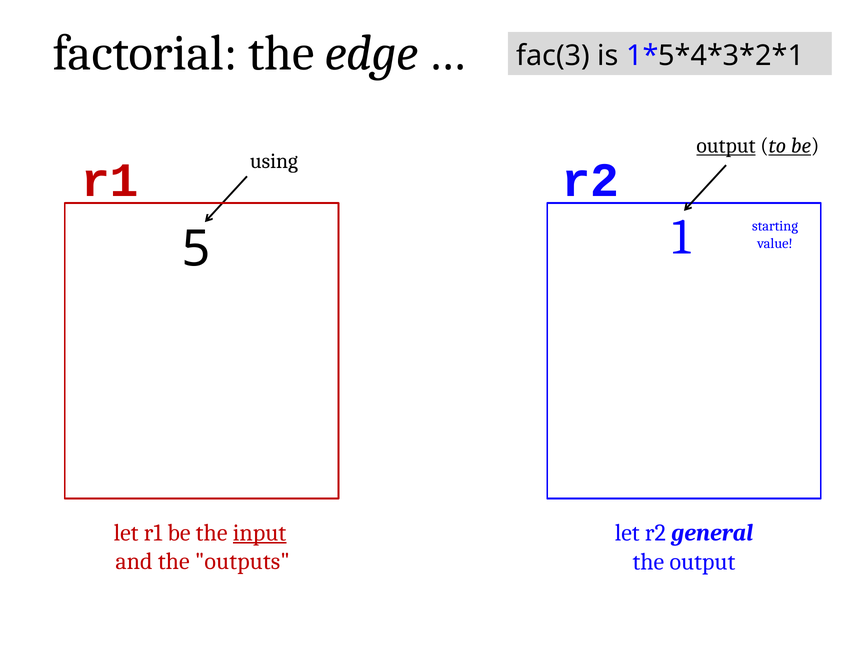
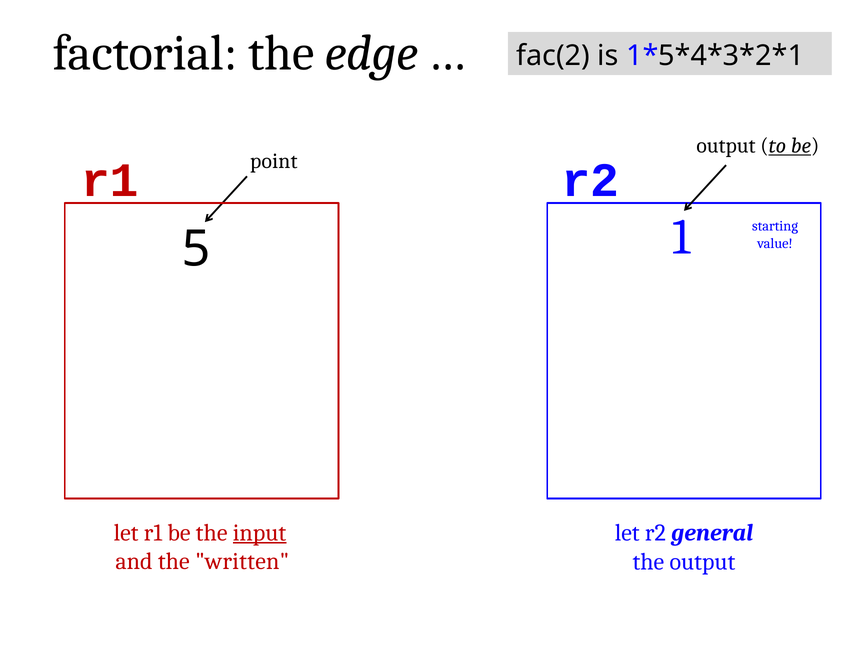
fac(3: fac(3 -> fac(2 (553, 56)
output underline: present -> none (726, 146)
using: using -> point (274, 161)
outputs: outputs -> written (242, 561)
